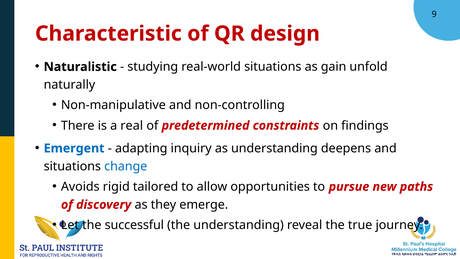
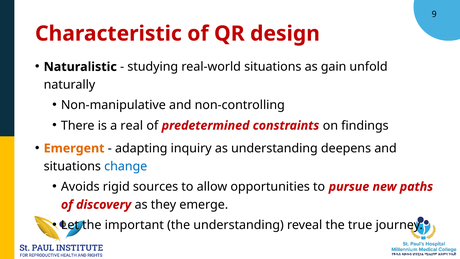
Emergent colour: blue -> orange (74, 148)
tailored: tailored -> sources (156, 187)
successful: successful -> important (134, 225)
